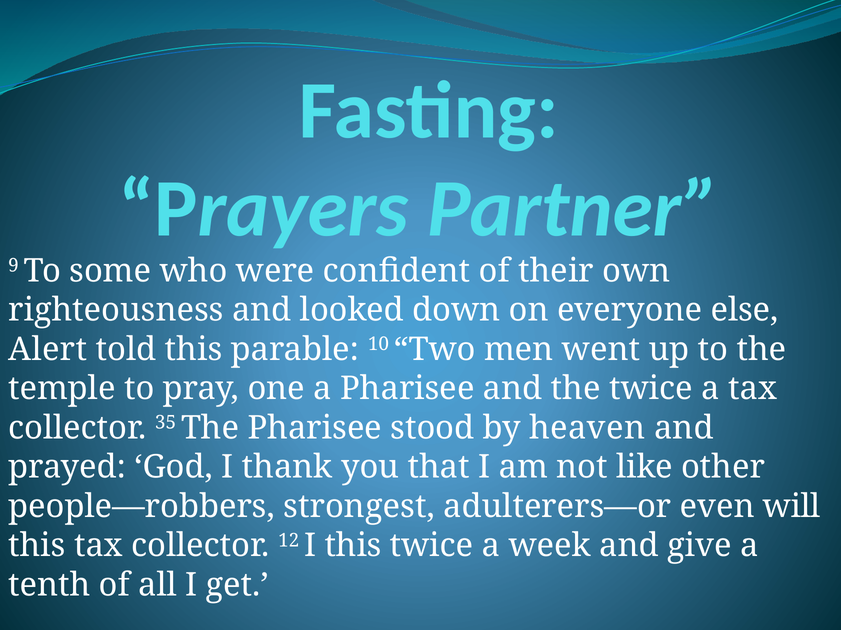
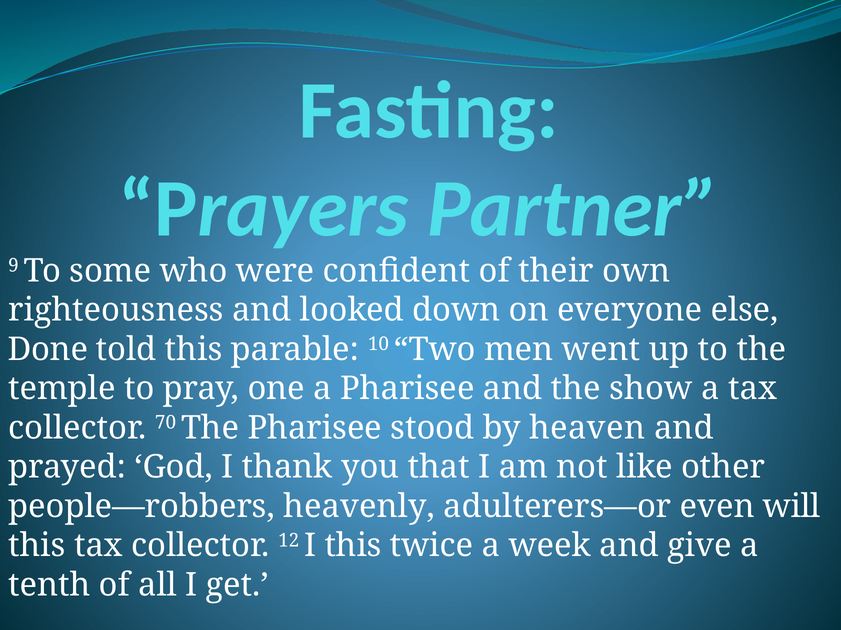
Alert: Alert -> Done (48, 350)
the twice: twice -> show (651, 389)
35: 35 -> 70 (166, 423)
strongest: strongest -> heavenly (359, 507)
